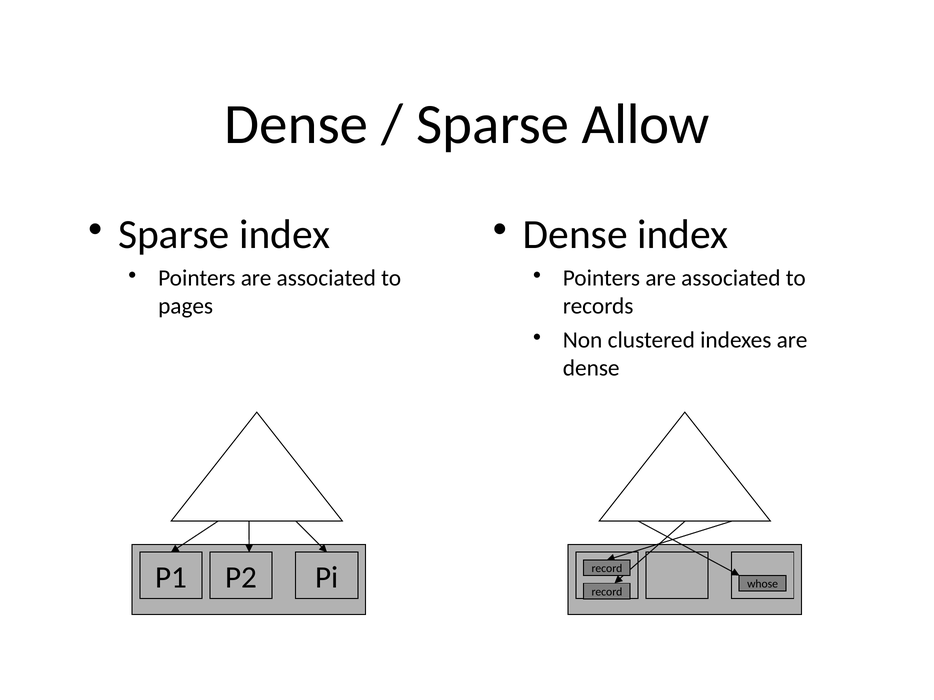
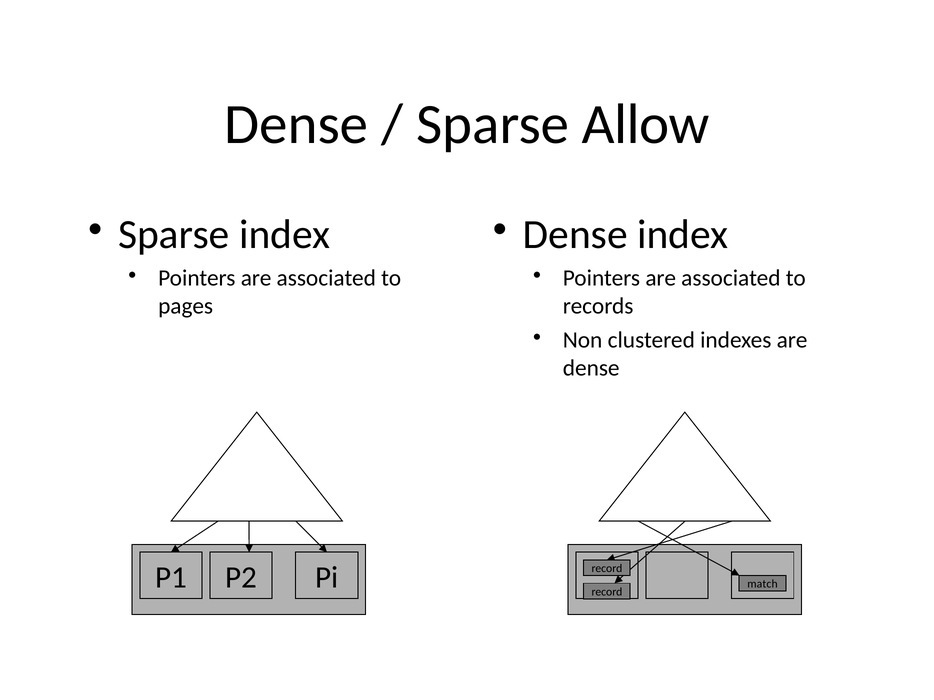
whose: whose -> match (762, 584)
